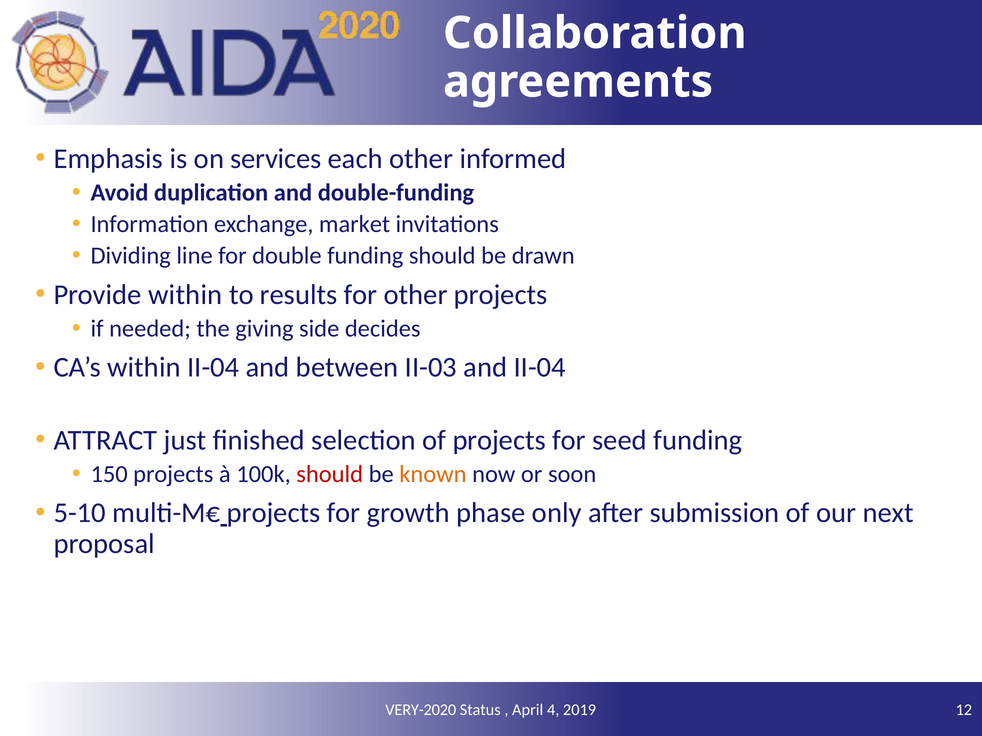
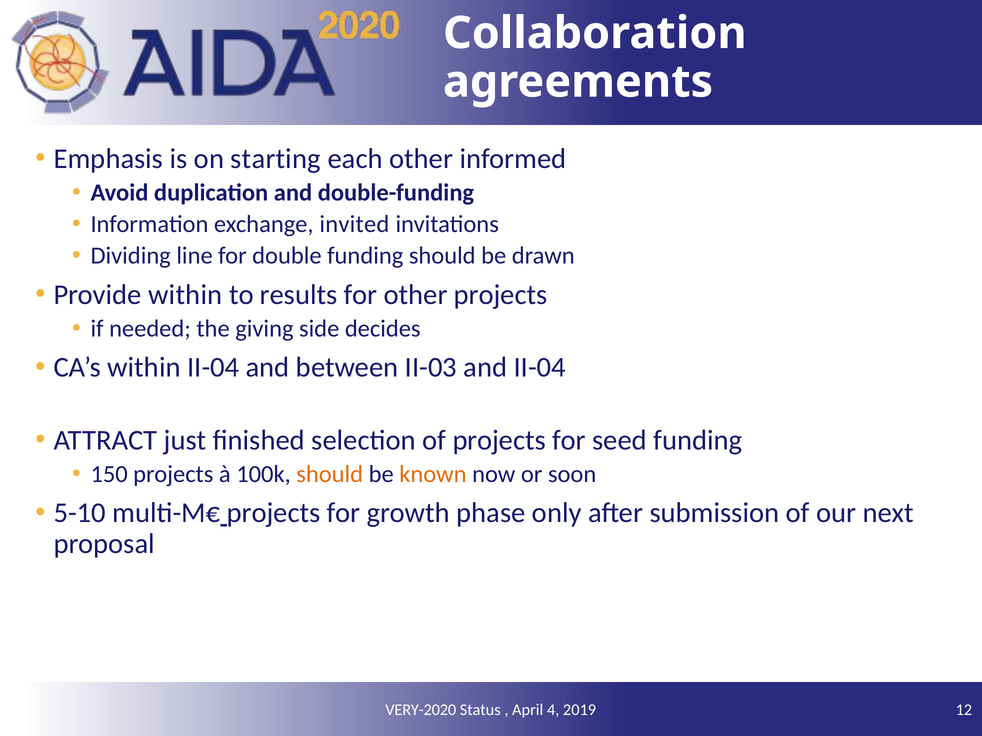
services: services -> starting (276, 159)
market: market -> invited (354, 224)
should colour: red -> orange (330, 474)
